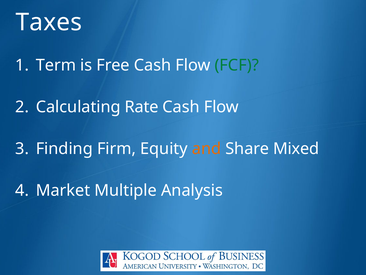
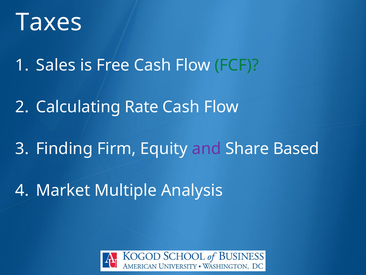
Term: Term -> Sales (56, 65)
and colour: orange -> purple (206, 149)
Mixed: Mixed -> Based (296, 149)
